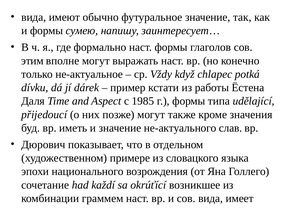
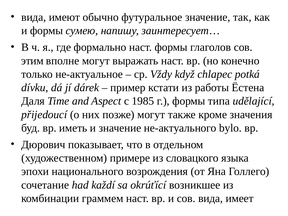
слав: слав -> bylo (230, 128)
